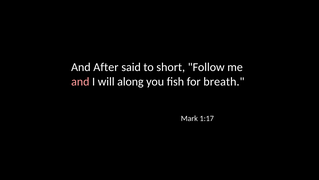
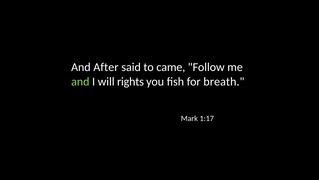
short: short -> came (171, 67)
and colour: pink -> light green (80, 81)
along: along -> rights (130, 81)
